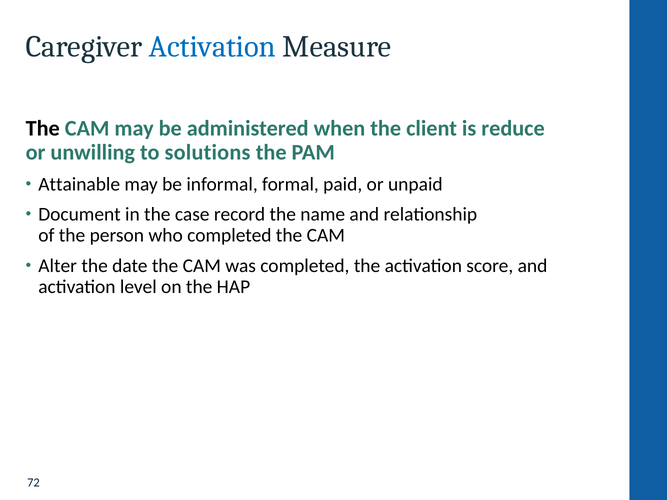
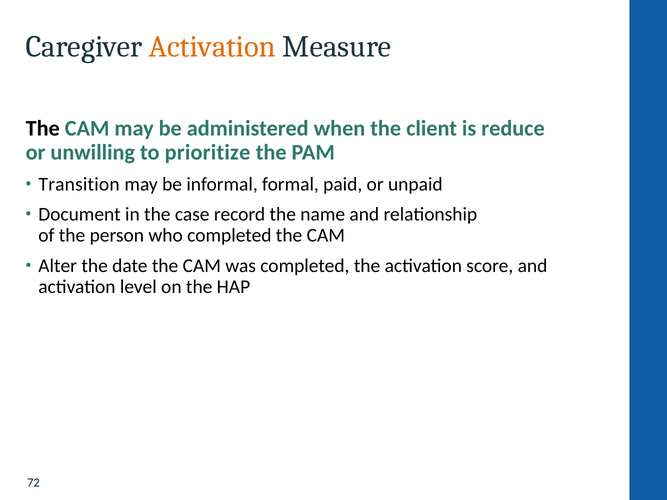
Activation colour: blue -> orange (212, 47)
solutions: solutions -> prioritize (208, 153)
Attainable: Attainable -> Transition (79, 184)
